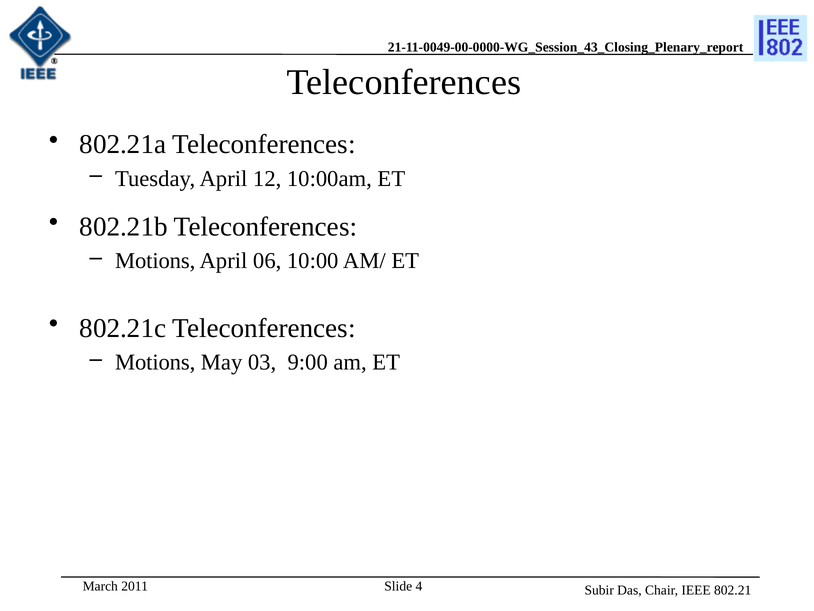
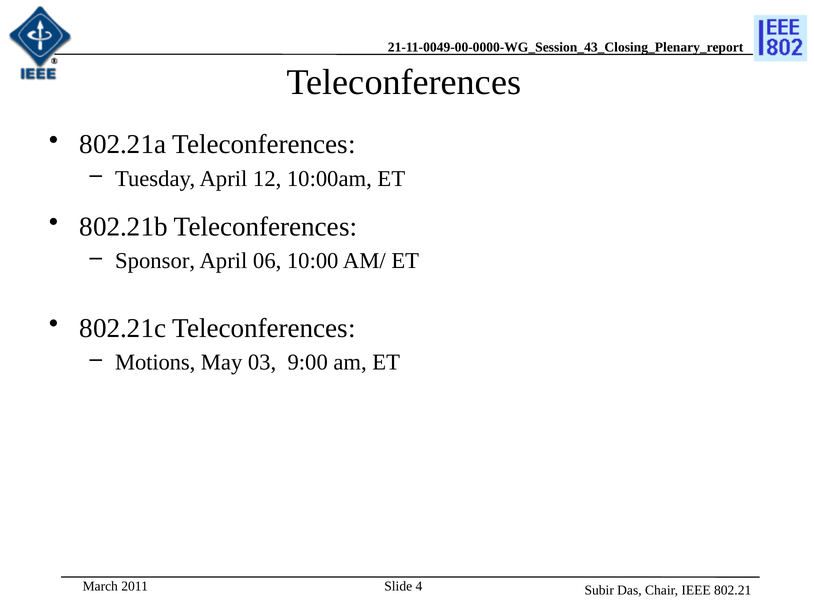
Motions: Motions -> Sponsor (155, 261)
